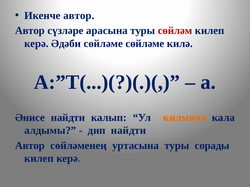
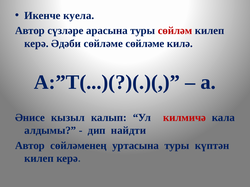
Икенче автор: автор -> куела (79, 16)
Әнисе найдти: найдти -> кызыл (68, 118)
килмичә colour: orange -> red (184, 118)
сорады: сорады -> күптән (212, 146)
